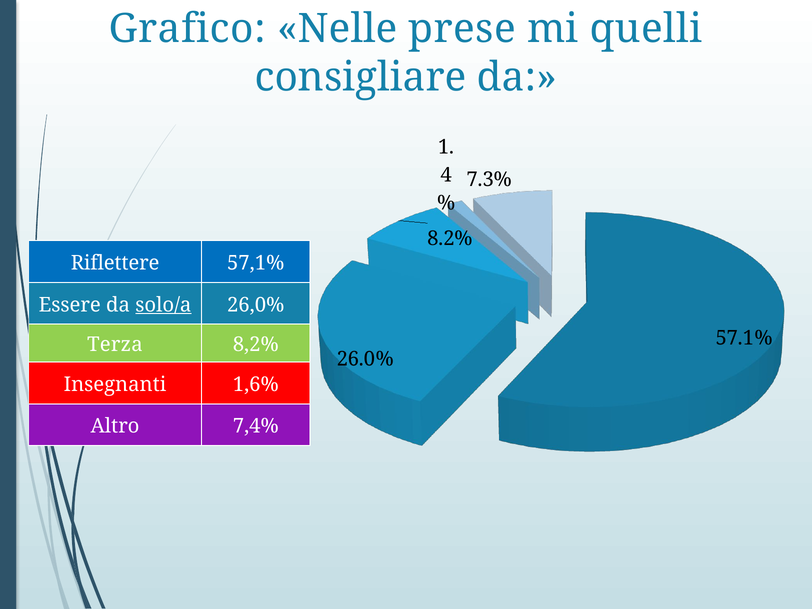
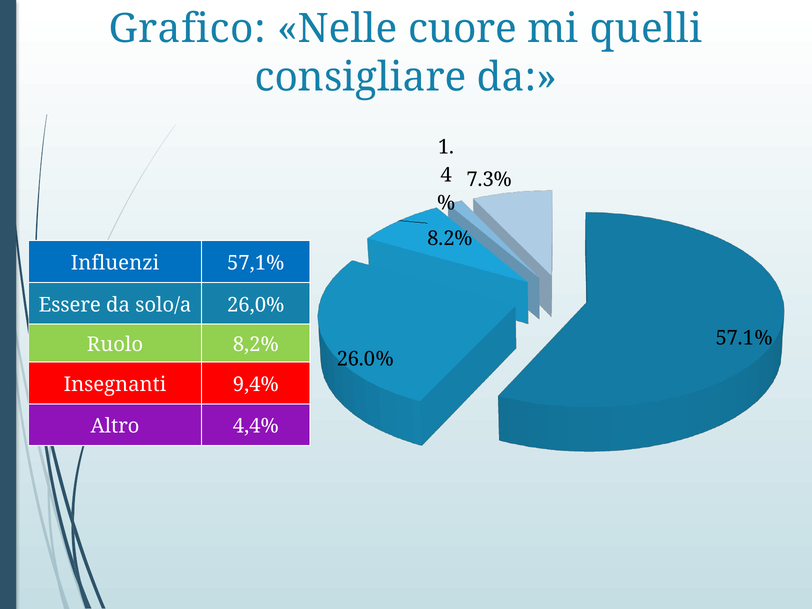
prese: prese -> cuore (462, 29)
Riflettere: Riflettere -> Influenzi (115, 263)
solo/a underline: present -> none (163, 305)
Terza: Terza -> Ruolo (115, 345)
1,6%: 1,6% -> 9,4% (256, 384)
7,4%: 7,4% -> 4,4% (256, 426)
